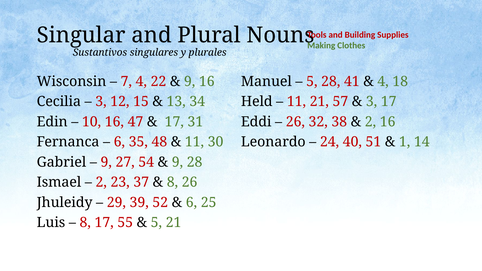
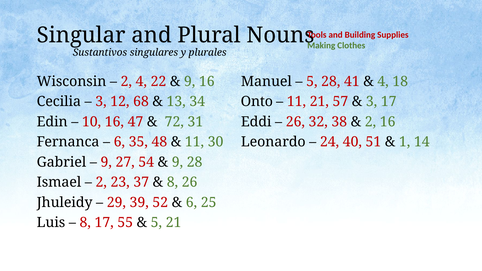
7: 7 -> 2 (126, 81)
15: 15 -> 68 (141, 102)
Held: Held -> Onto (257, 102)
17: 17 -> 72 (174, 122)
